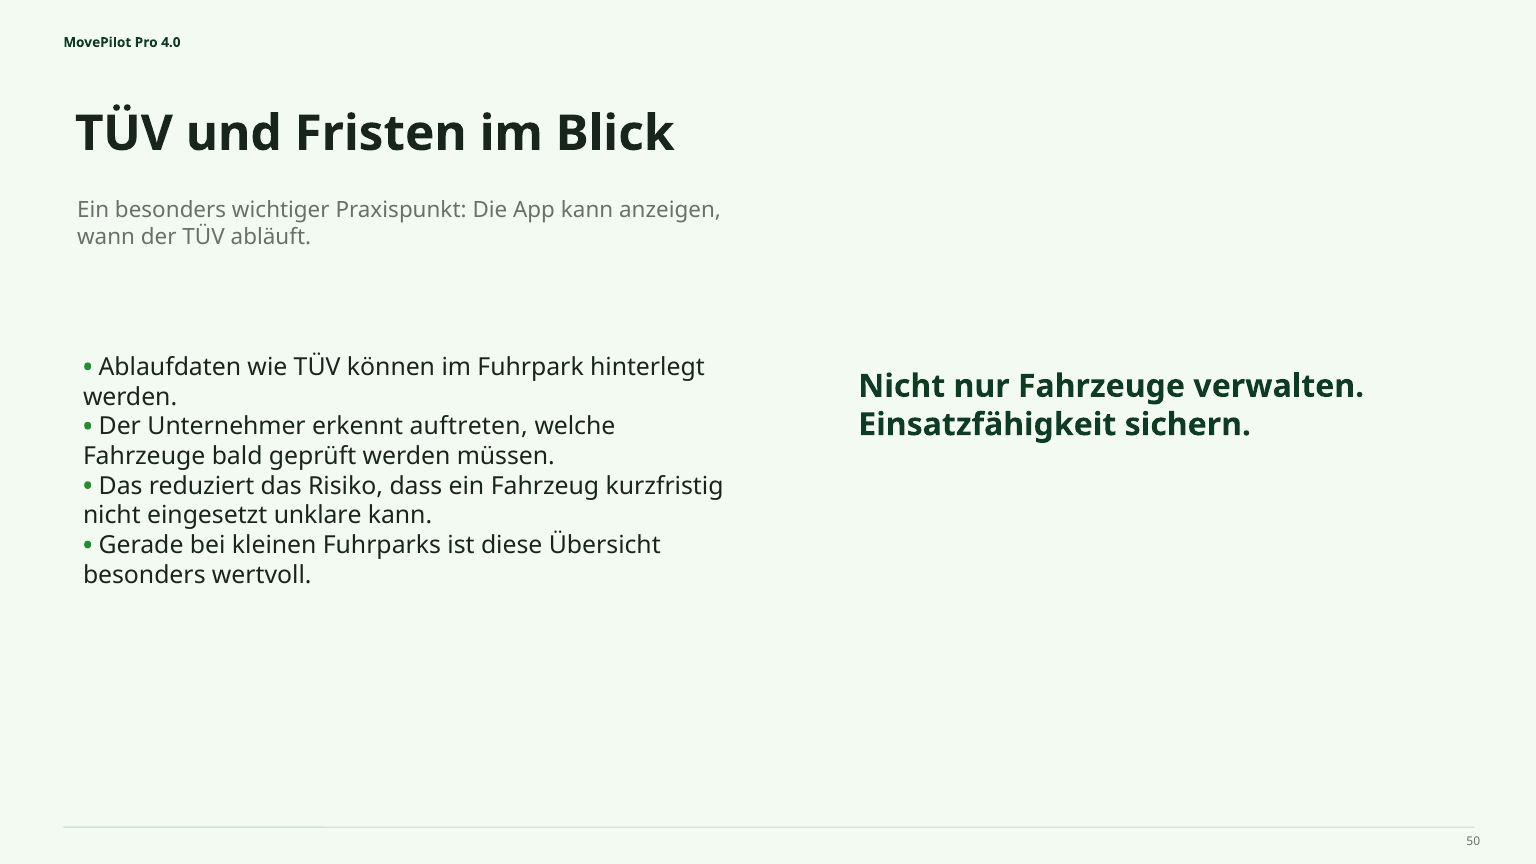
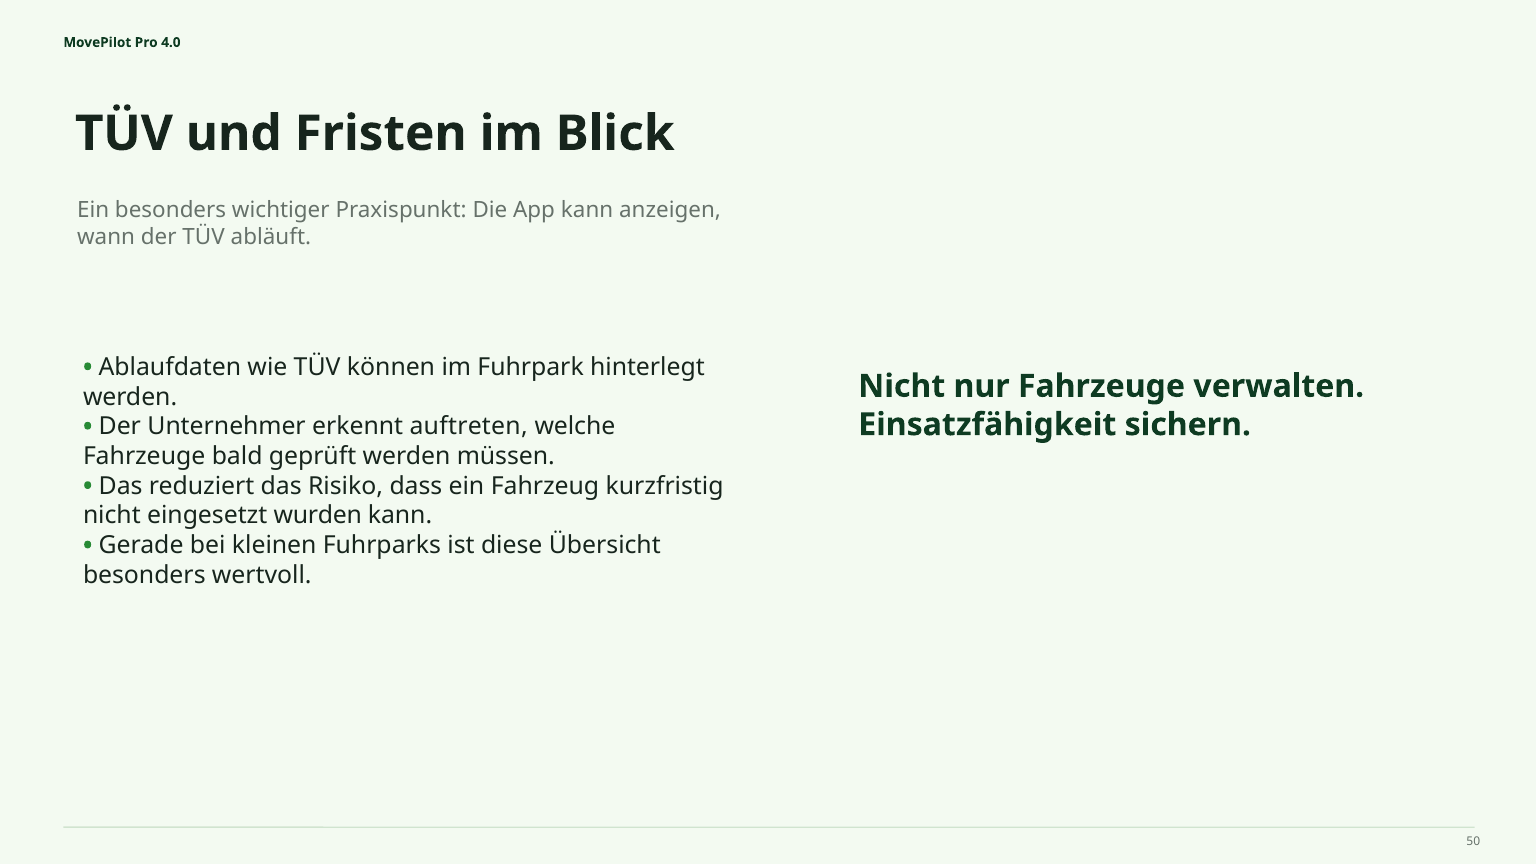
unklare: unklare -> wurden (318, 516)
